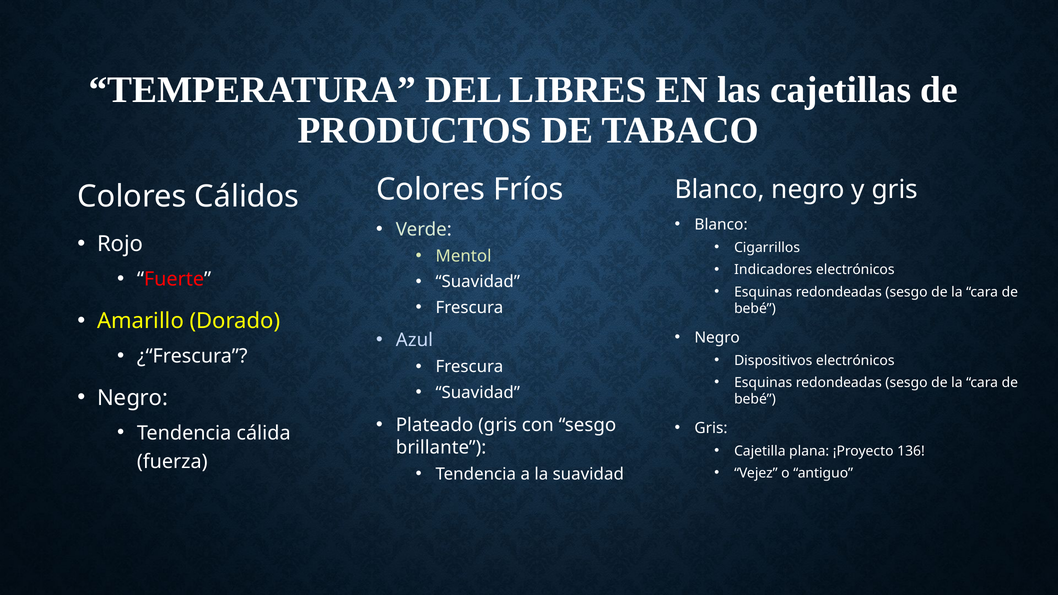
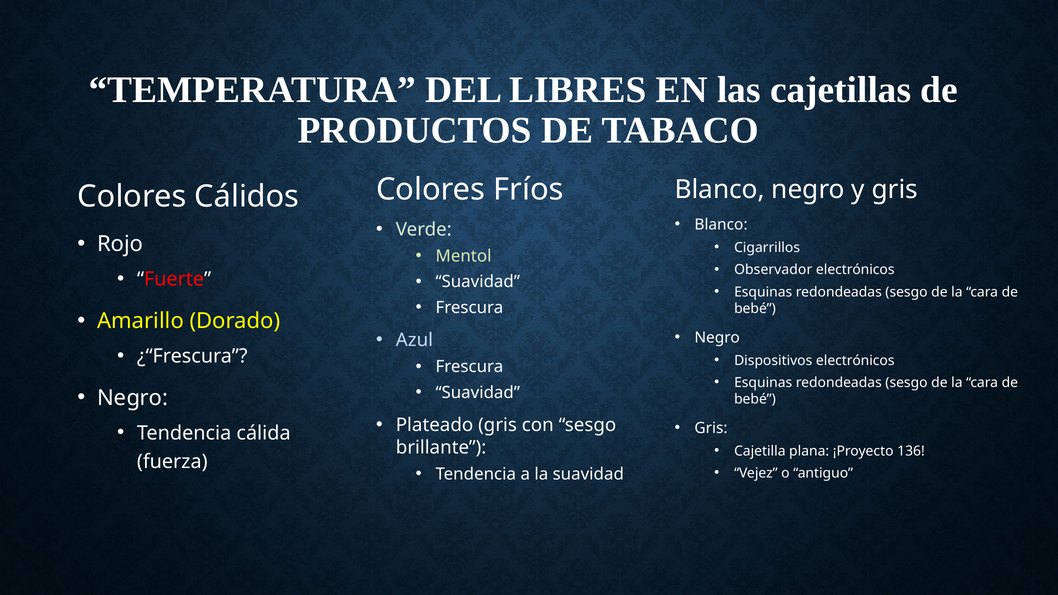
Indicadores: Indicadores -> Observador (773, 270)
